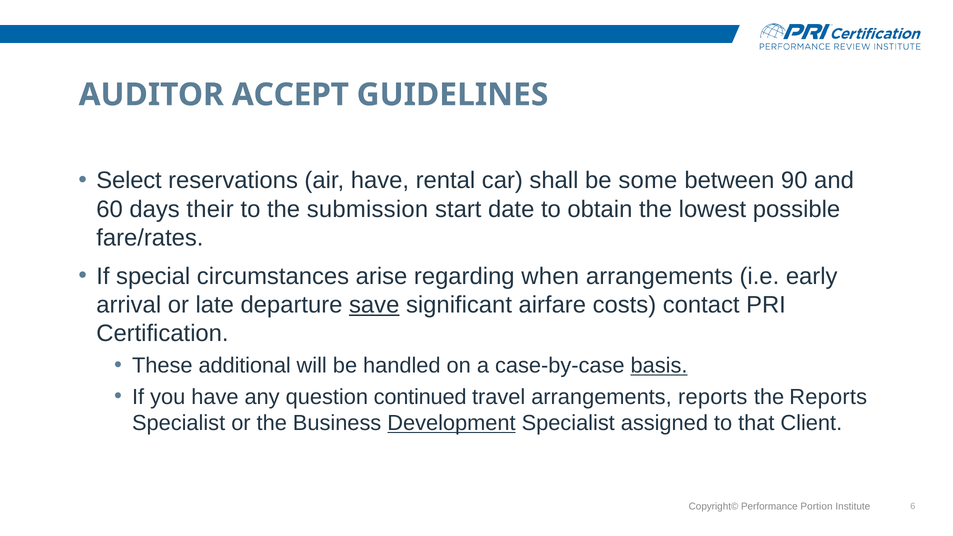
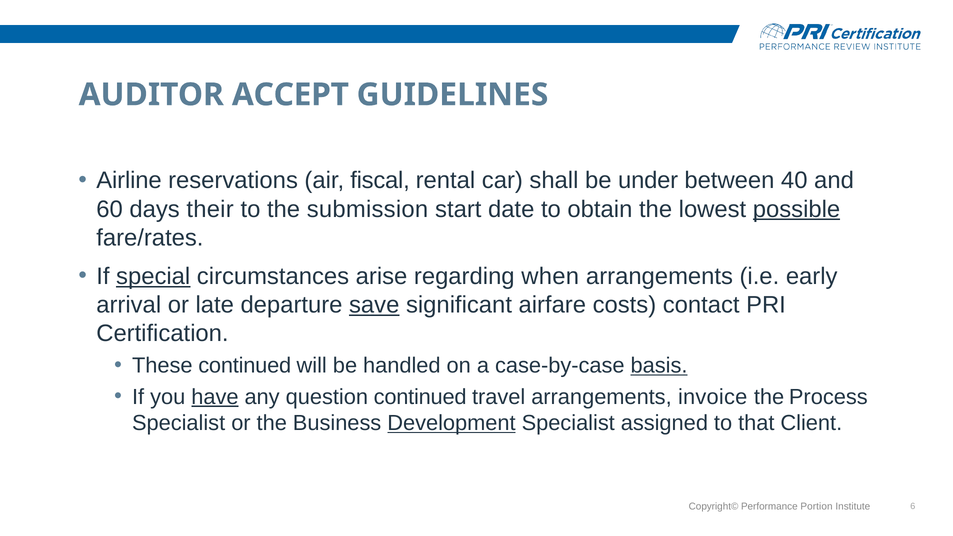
Select: Select -> Airline (129, 181)
air have: have -> fiscal (380, 181)
some: some -> under (648, 181)
90: 90 -> 40 (794, 181)
possible underline: none -> present (797, 209)
special underline: none -> present (153, 276)
These additional: additional -> continued (245, 366)
have underline: none -> present (215, 397)
arrangements reports: reports -> invoice (713, 397)
the Reports: Reports -> Process (828, 397)
